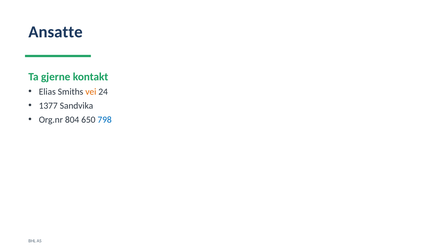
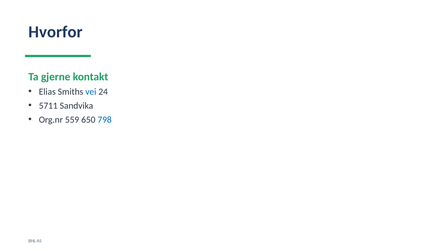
Ansatte: Ansatte -> Hvorfor (55, 32)
vei colour: orange -> blue (91, 92)
1377: 1377 -> 5711 (48, 106)
804: 804 -> 559 (72, 120)
